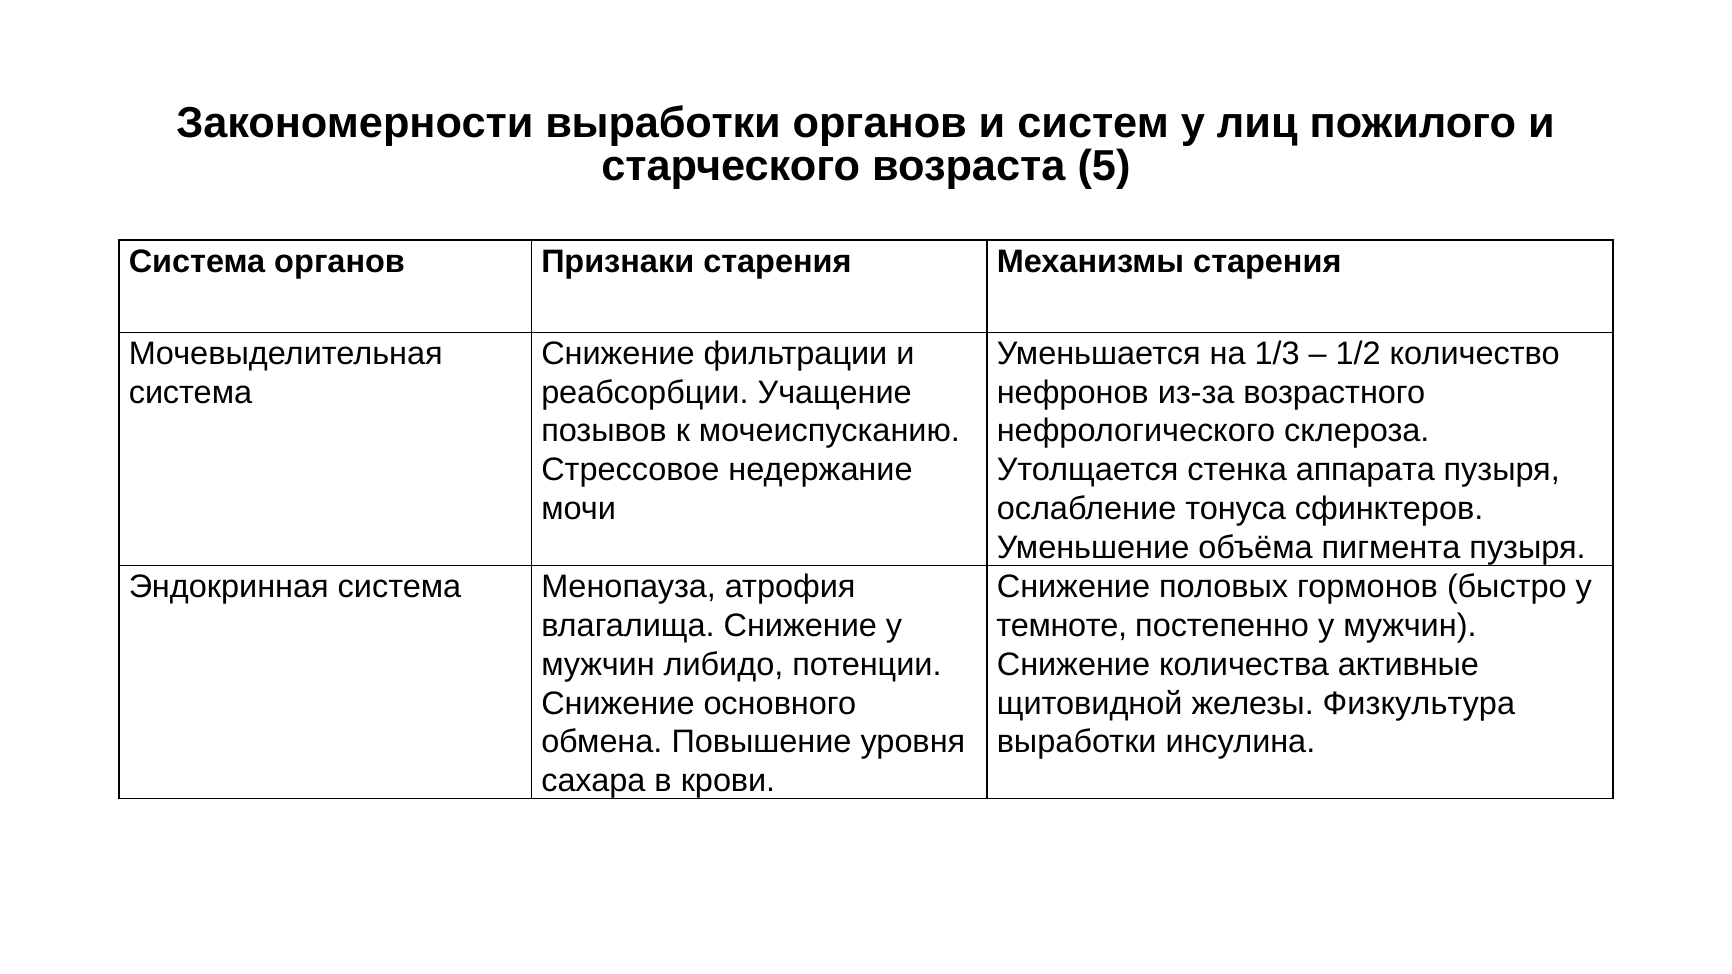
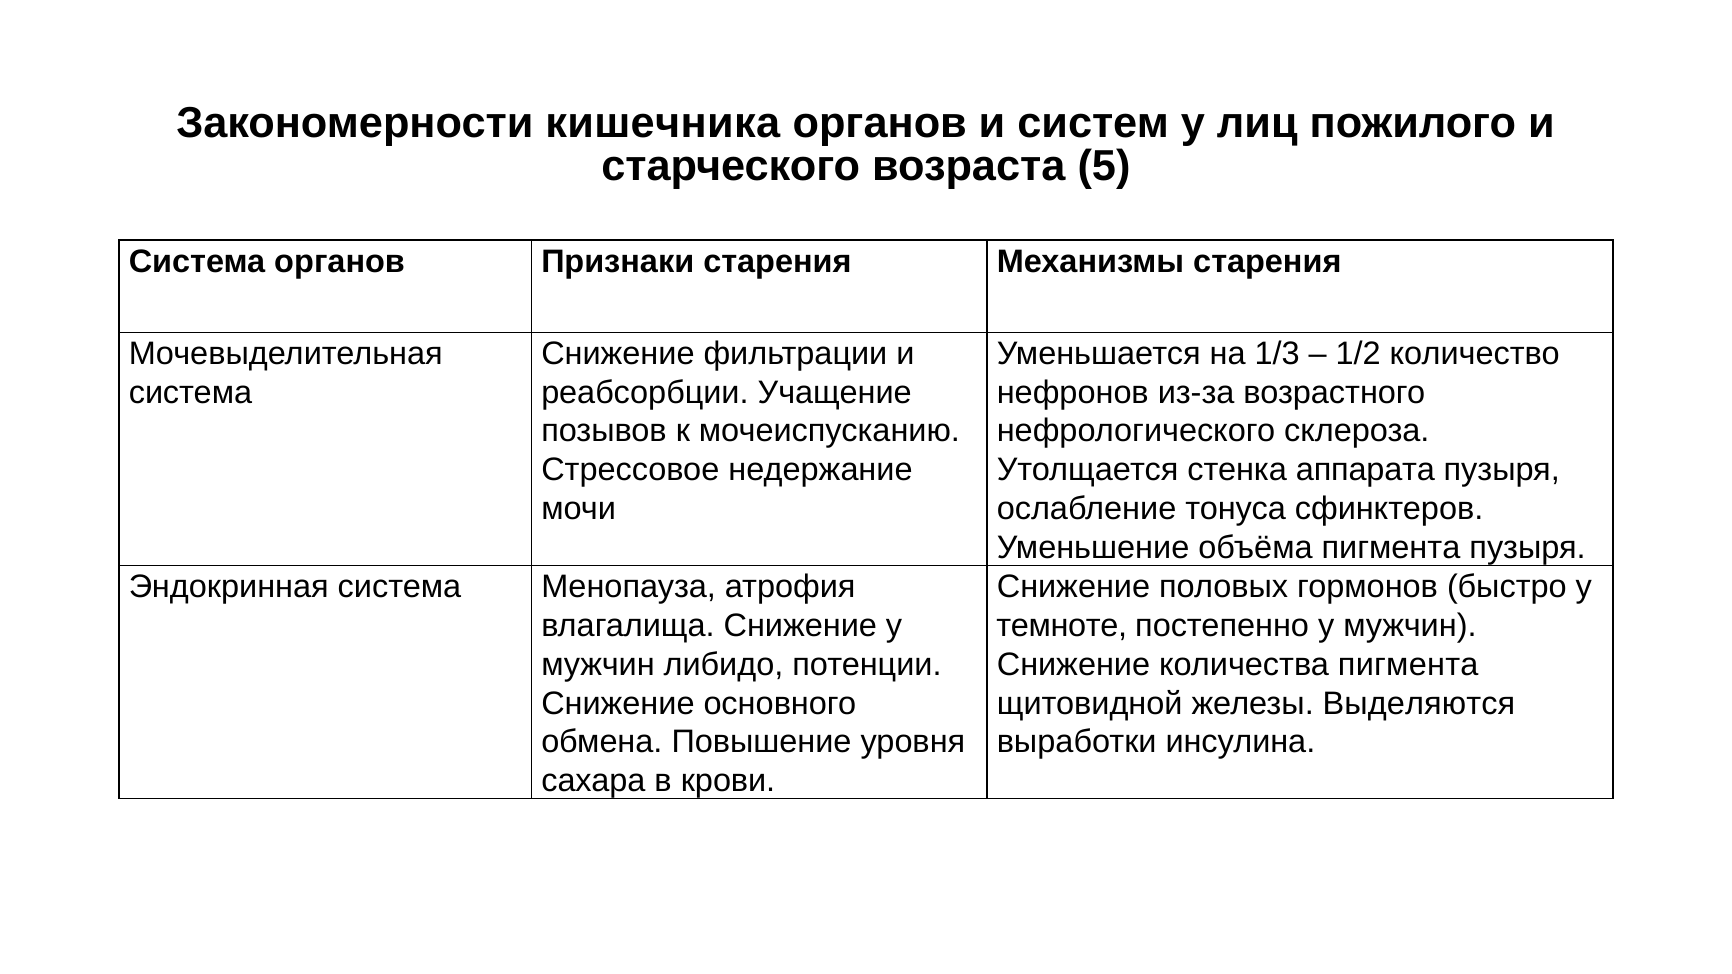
Закономерности выработки: выработки -> кишечника (663, 123)
количества активные: активные -> пигмента (1408, 665)
Физкультура: Физкультура -> Выделяются (1419, 703)
